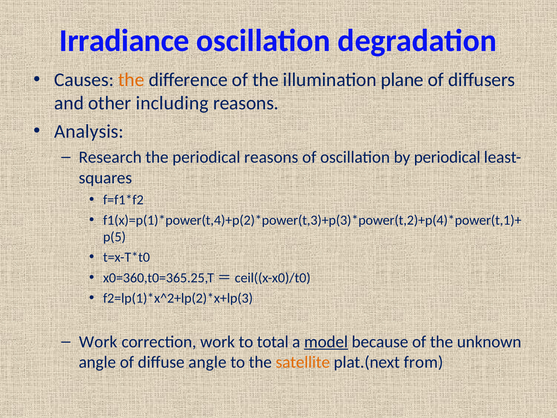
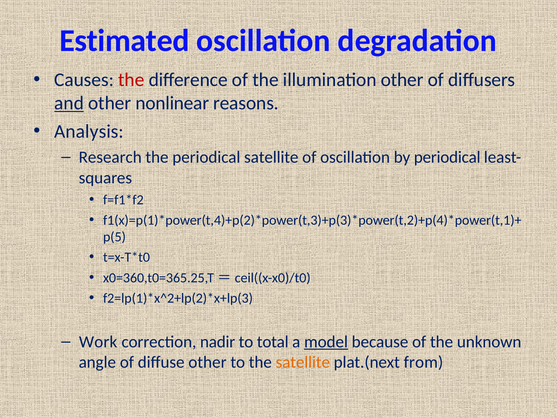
Irradiance: Irradiance -> Estimated (124, 41)
the colour: orange -> red (131, 80)
illumination plane: plane -> other (402, 80)
and underline: none -> present (69, 103)
including: including -> nonlinear (172, 103)
periodical reasons: reasons -> satellite (271, 157)
correction work: work -> nadir (218, 342)
diffuse angle: angle -> other (207, 362)
